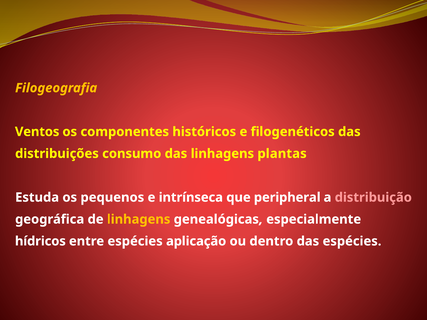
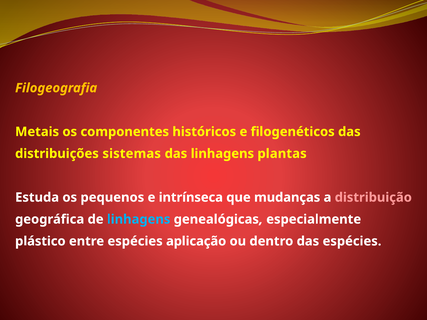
Ventos: Ventos -> Metais (37, 132)
consumo: consumo -> sistemas (132, 154)
peripheral: peripheral -> mudanças (287, 198)
linhagens colour: yellow -> light blue (139, 219)
hídricos: hídricos -> plástico (40, 241)
